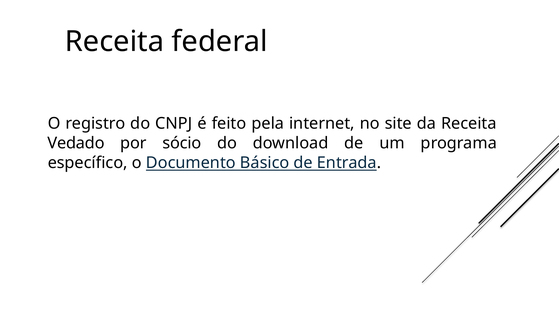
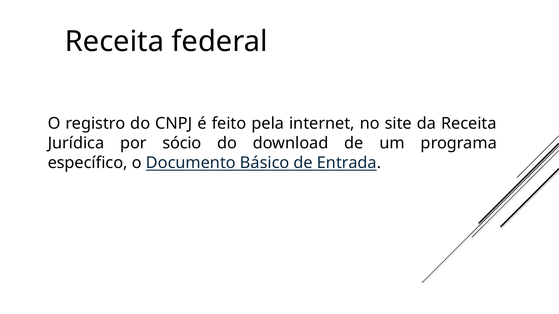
Vedado: Vedado -> Jurídica (76, 143)
